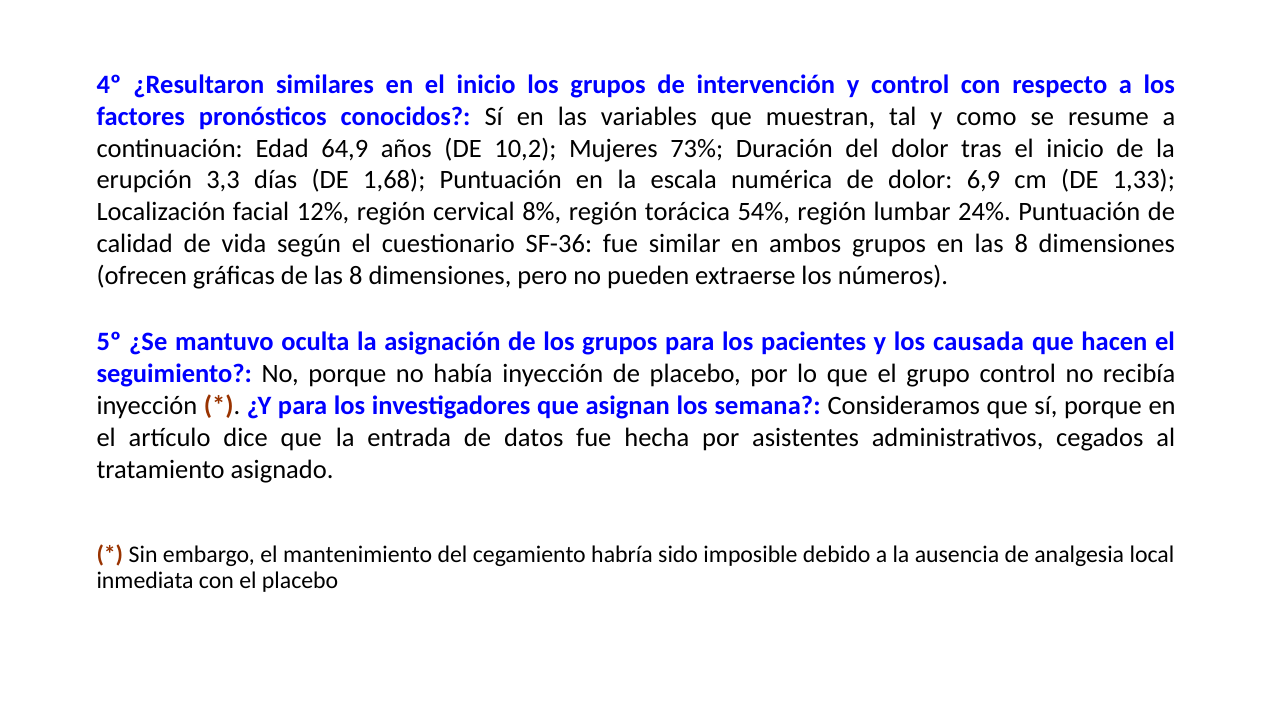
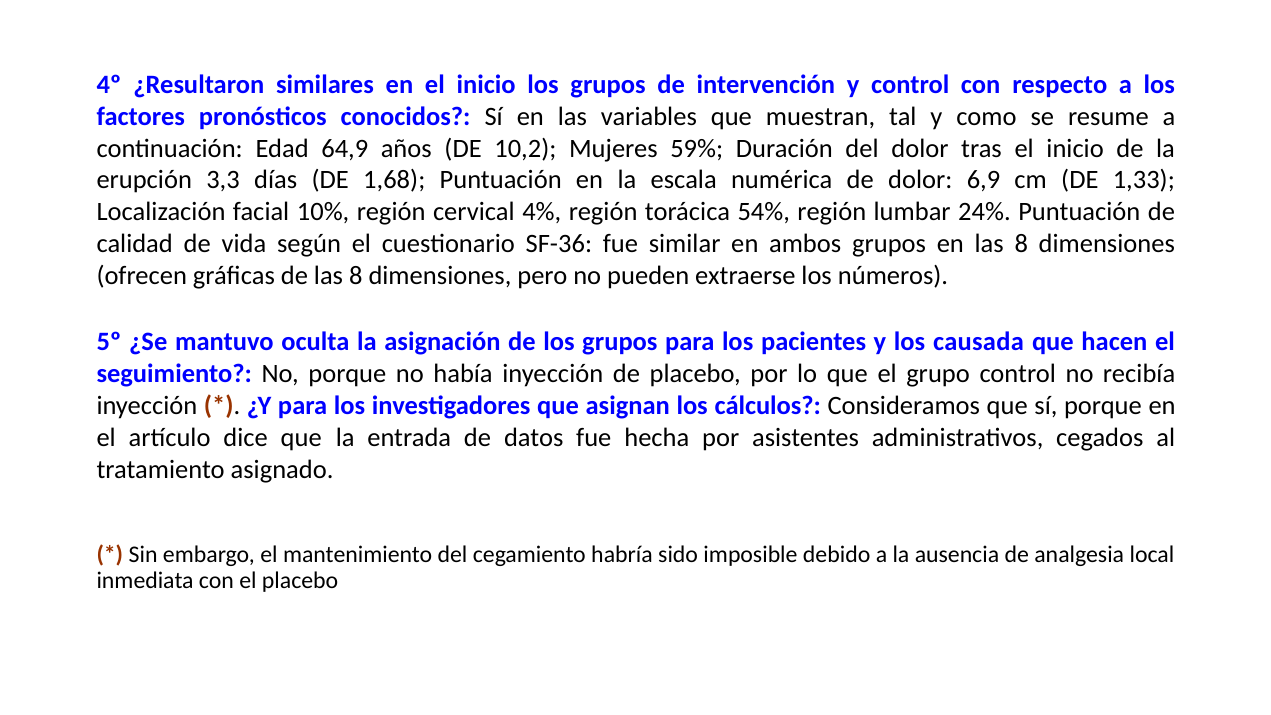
73%: 73% -> 59% (697, 148)
12%: 12% -> 10% (323, 212)
8%: 8% -> 4% (542, 212)
semana: semana -> cálculos (768, 406)
